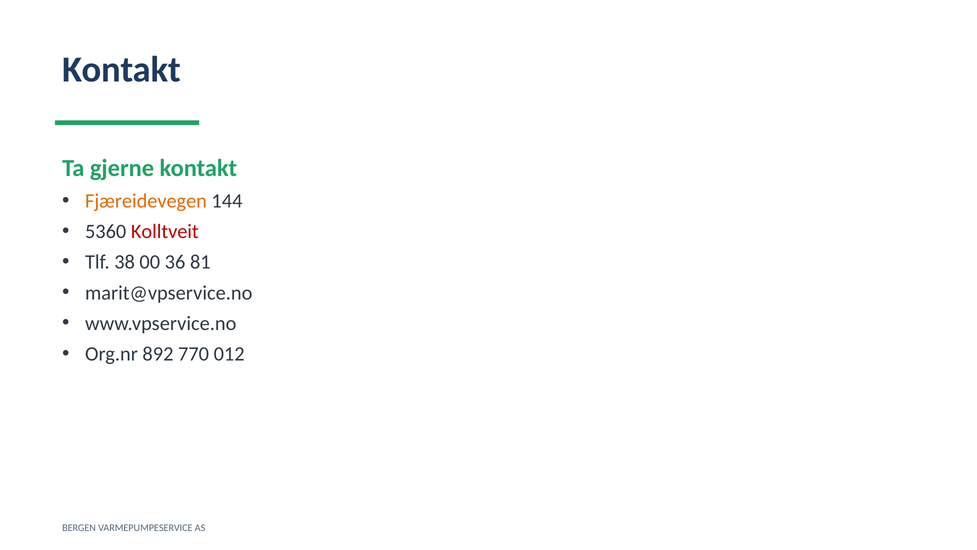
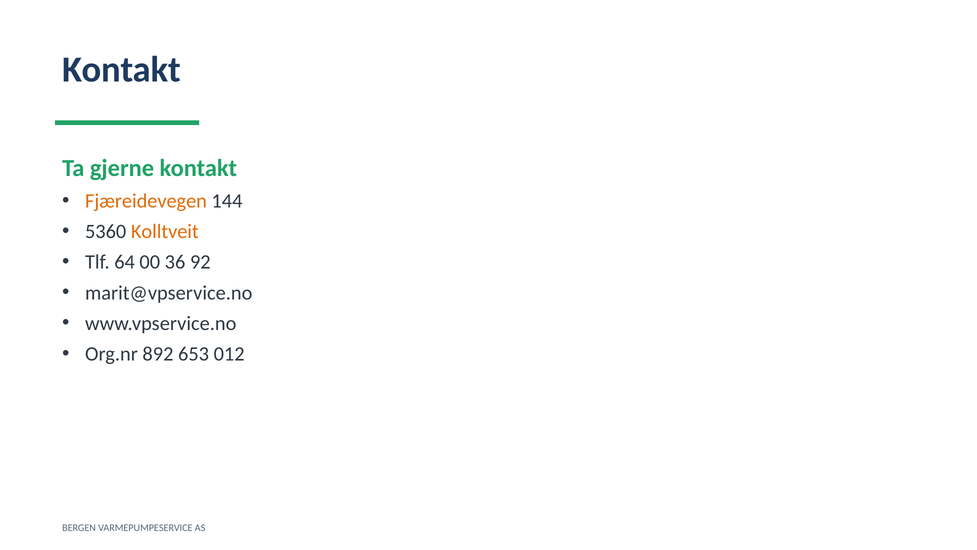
Kolltveit colour: red -> orange (165, 231)
38: 38 -> 64 (125, 262)
81: 81 -> 92 (200, 262)
770: 770 -> 653 (194, 354)
